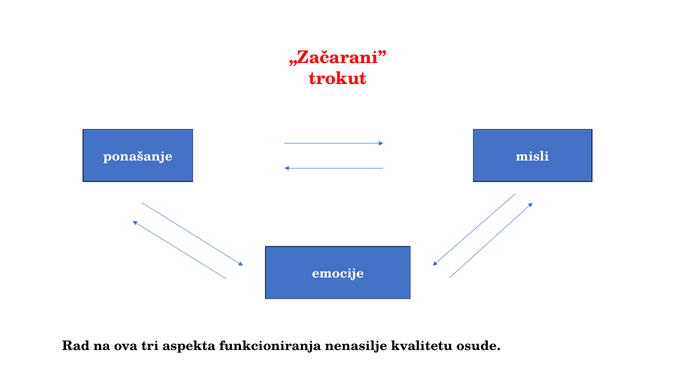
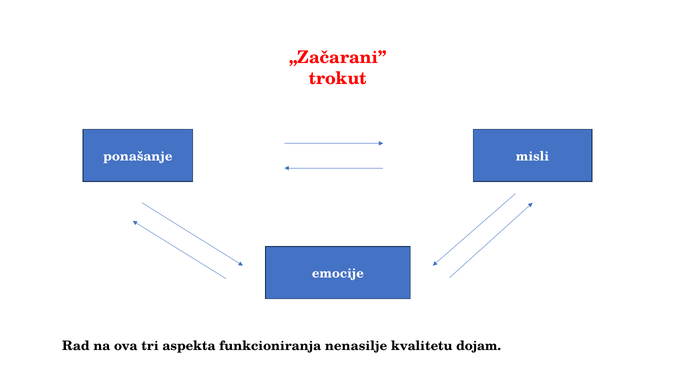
osude: osude -> dojam (479, 346)
